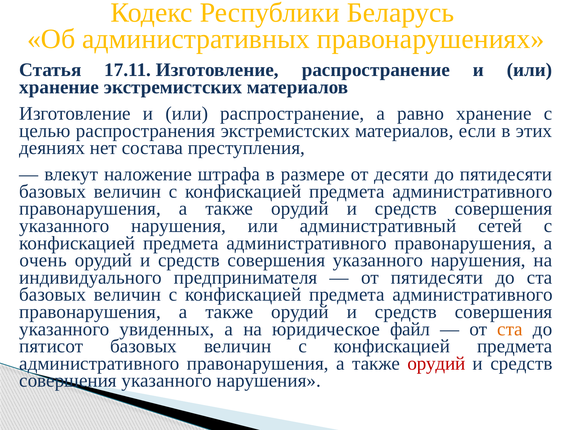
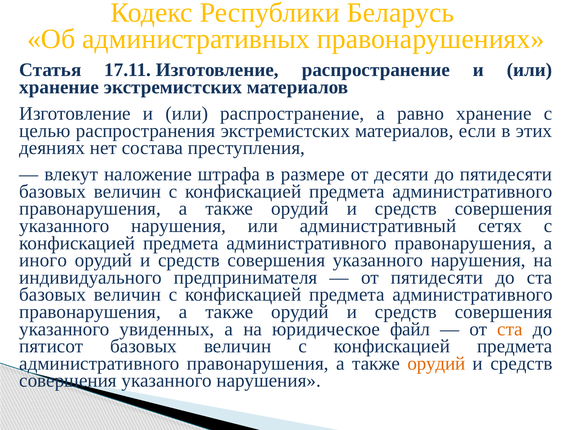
сетей: сетей -> сетях (500, 226)
очень: очень -> иного (43, 261)
орудий colour: red -> orange (436, 364)
